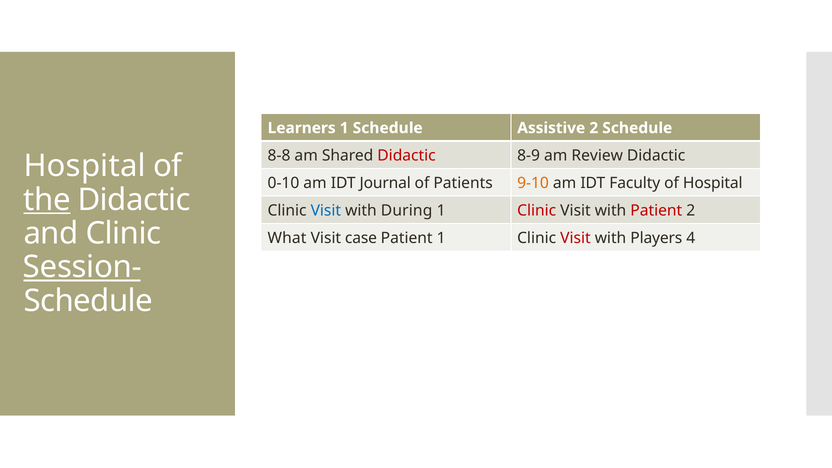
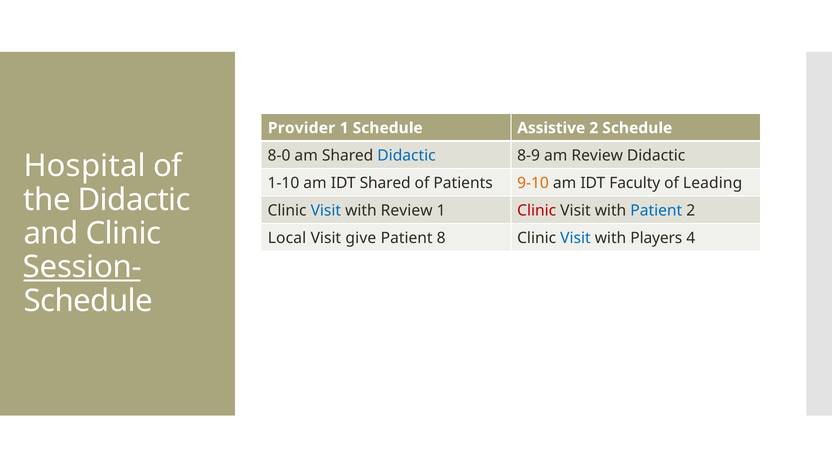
Learners: Learners -> Provider (302, 128)
8-8: 8-8 -> 8-0 (279, 156)
Didactic colour: red -> blue (407, 156)
0-10: 0-10 -> 1-10 (283, 183)
IDT Journal: Journal -> Shared (385, 183)
of Hospital: Hospital -> Leading (713, 183)
the underline: present -> none (47, 200)
with During: During -> Review (407, 210)
Patient colour: red -> blue (656, 210)
What: What -> Local (287, 238)
case: case -> give (361, 238)
Patient 1: 1 -> 8 (441, 238)
Visit colour: red -> blue (575, 238)
